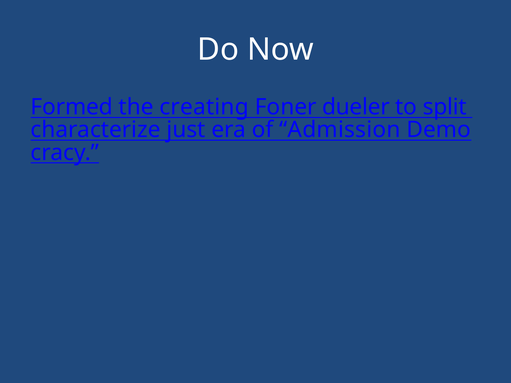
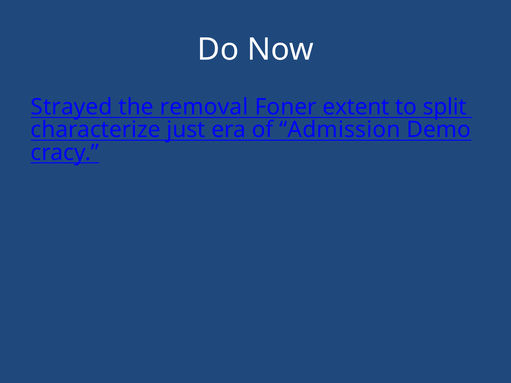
Formed: Formed -> Strayed (72, 107)
creating: creating -> removal (204, 107)
dueler: dueler -> extent (356, 107)
